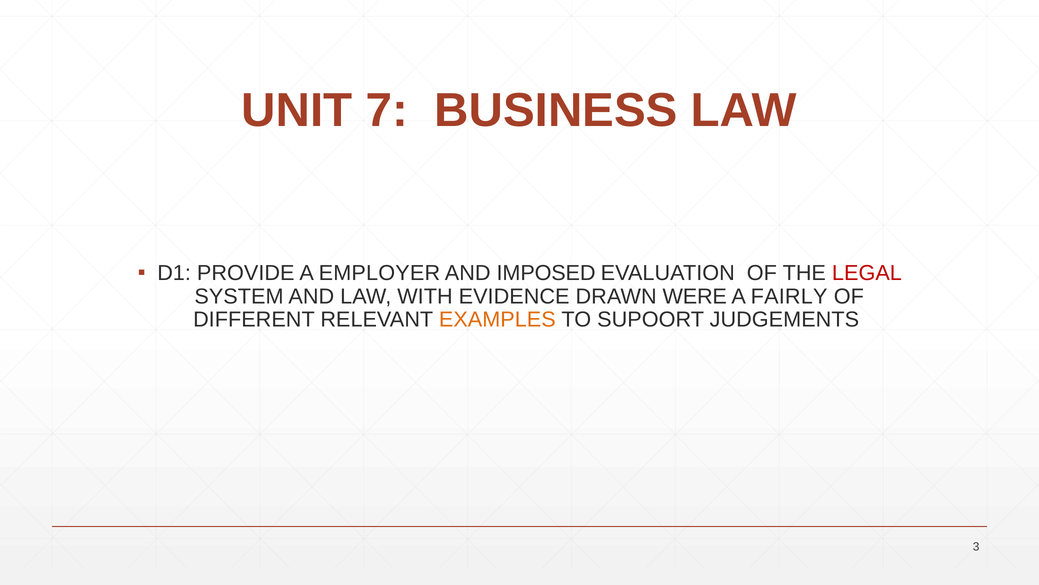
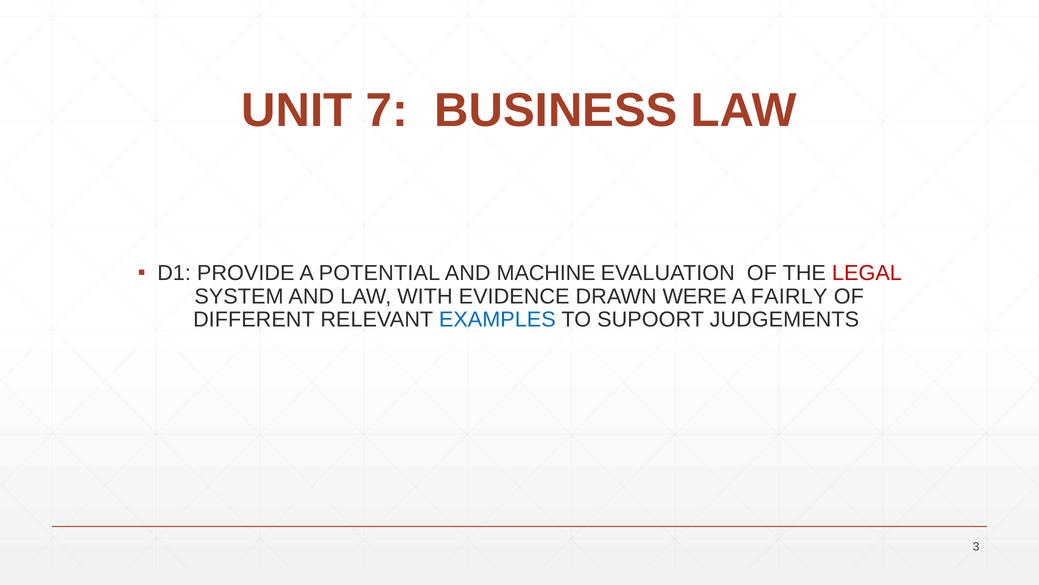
EMPLOYER: EMPLOYER -> POTENTIAL (379, 273)
IMPOSED: IMPOSED -> MACHINE (546, 273)
EXAMPLES colour: orange -> blue (497, 320)
